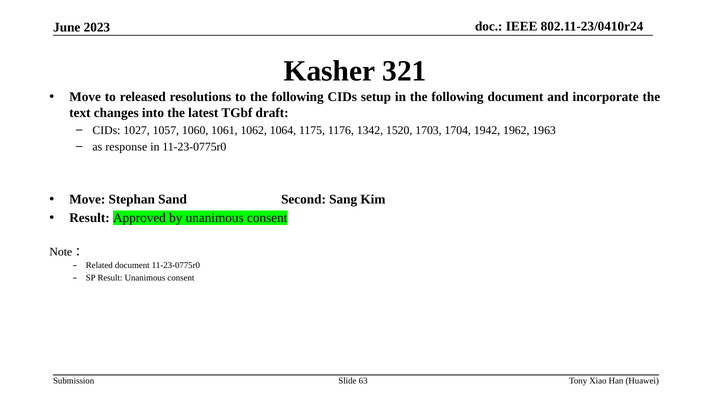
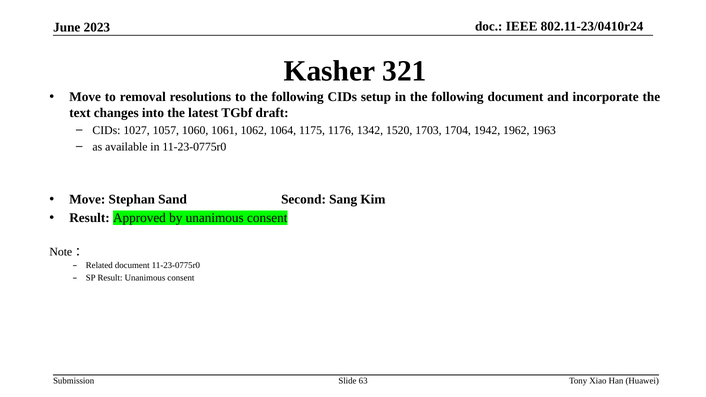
released: released -> removal (143, 97)
response: response -> available (126, 147)
